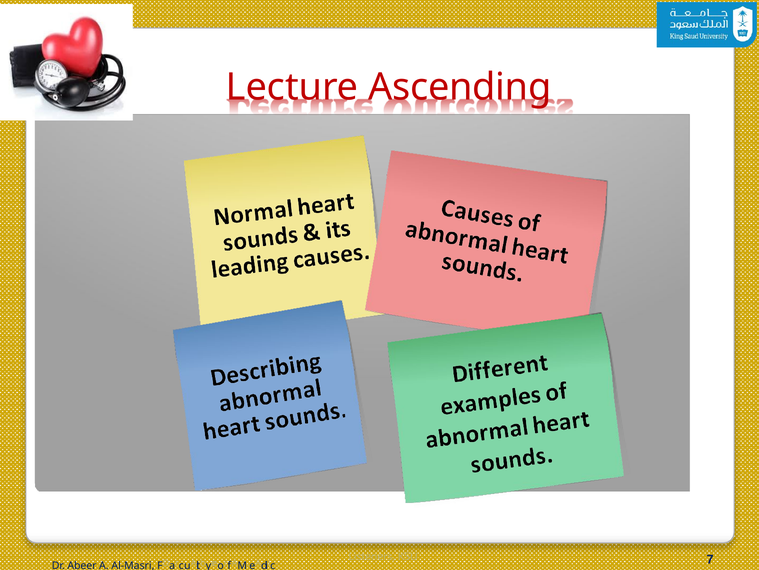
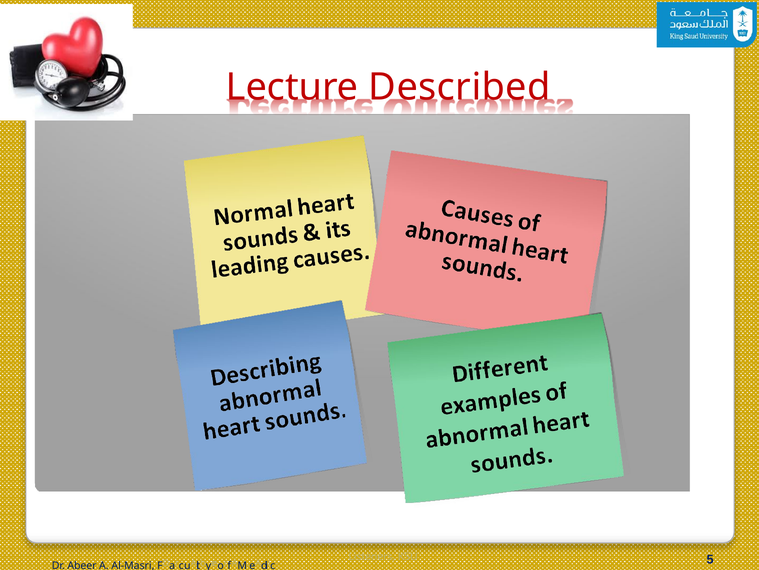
Ascending: Ascending -> Described (460, 87)
7: 7 -> 5 (710, 559)
